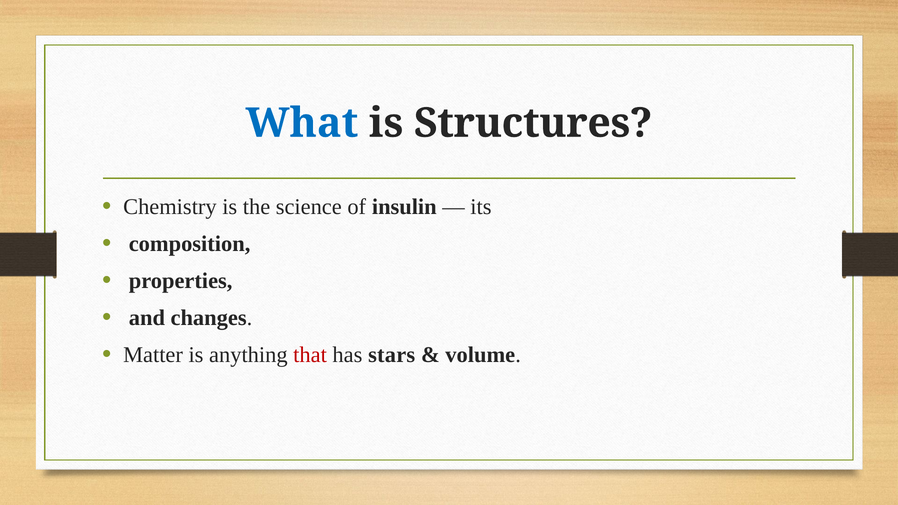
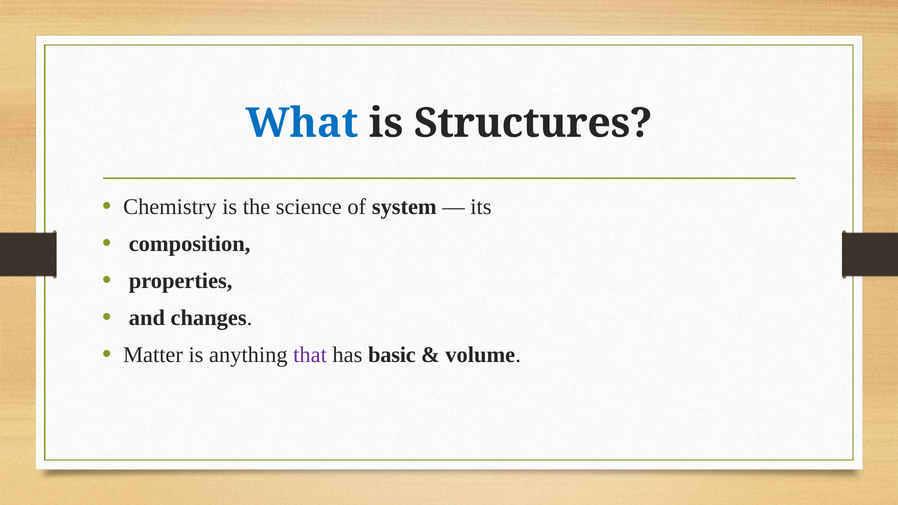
insulin: insulin -> system (404, 207)
that colour: red -> purple (310, 355)
stars: stars -> basic (392, 355)
